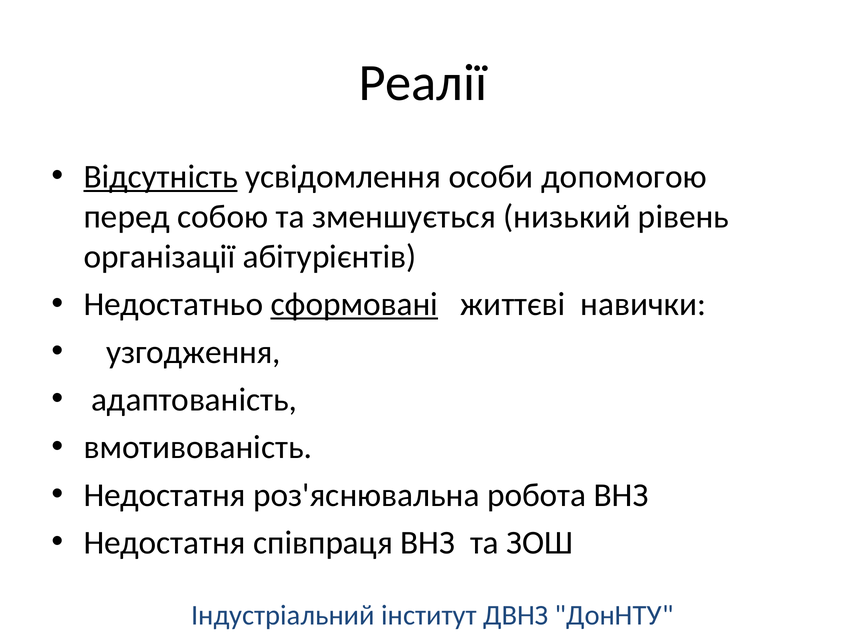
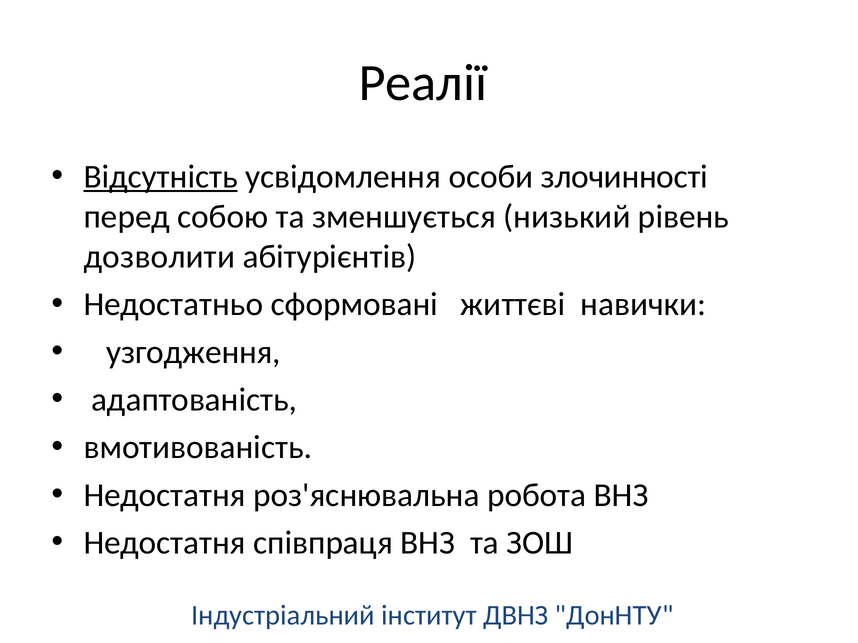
допомогою: допомогою -> злочинності (624, 177)
організації: організації -> дозволити (159, 257)
сформовані underline: present -> none (354, 305)
